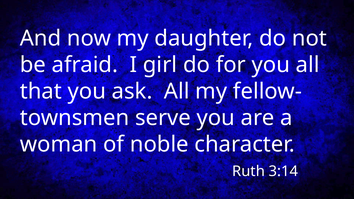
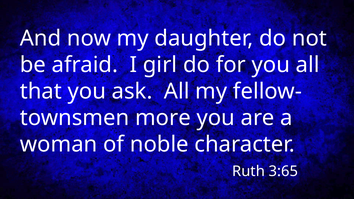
serve: serve -> more (163, 118)
3:14: 3:14 -> 3:65 (283, 171)
